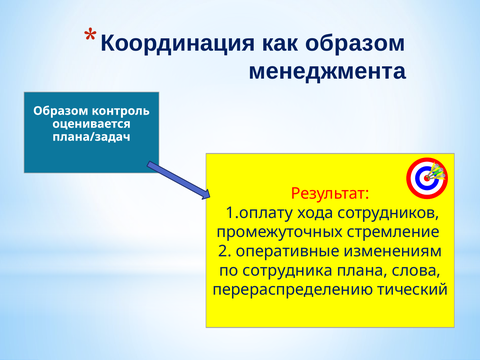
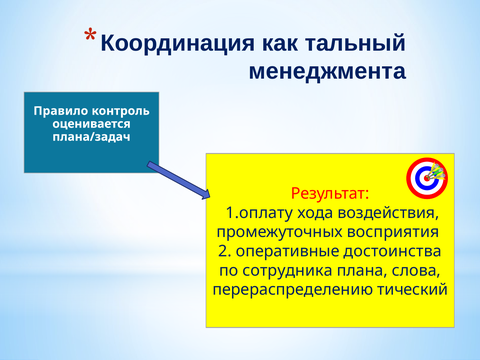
как образом: образом -> тальный (355, 43)
Образом: Образом -> Правило (61, 111)
сотрудников: сотрудников -> воздействия (388, 213)
стремление: стремление -> восприятия (393, 232)
изменениям: изменениям -> достоинства (393, 251)
